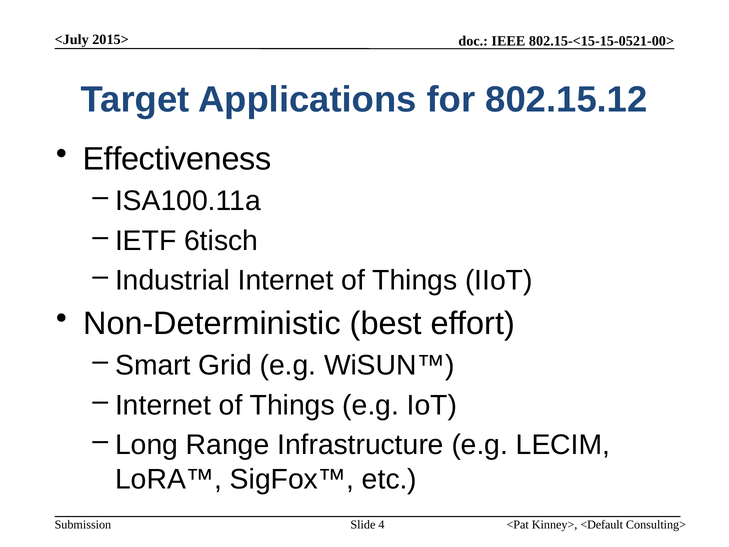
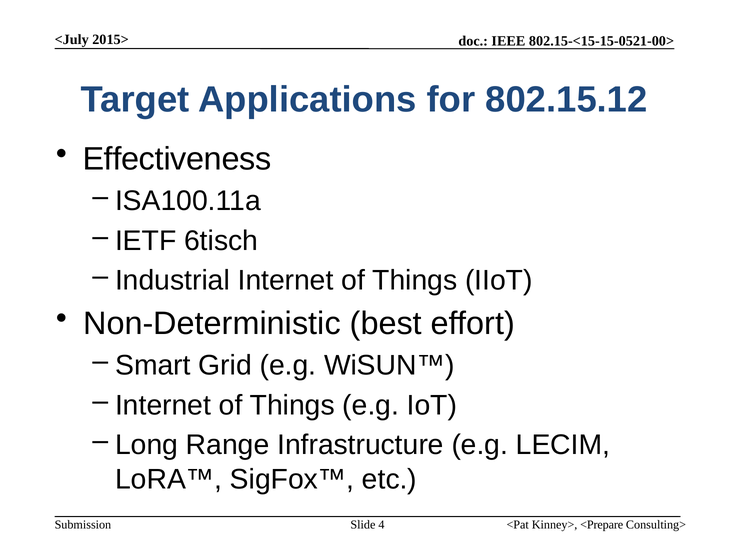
<Default: <Default -> <Prepare (602, 524)
